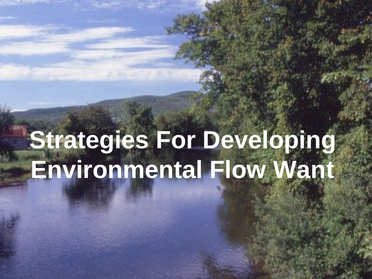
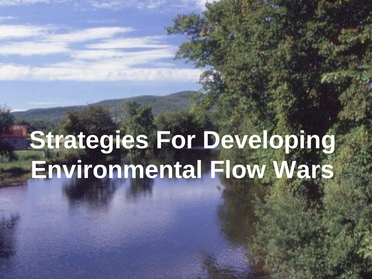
Want: Want -> Wars (304, 170)
